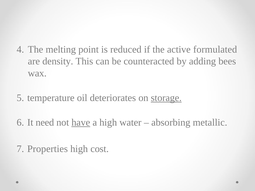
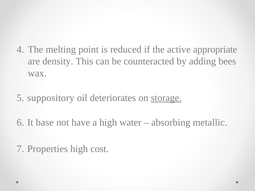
formulated: formulated -> appropriate (215, 49)
temperature: temperature -> suppository (51, 98)
need: need -> base (45, 123)
have underline: present -> none (81, 123)
